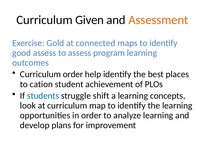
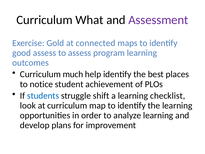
Given: Given -> What (89, 20)
Assessment colour: orange -> purple (158, 20)
Curriculum order: order -> much (73, 74)
cation: cation -> notice (41, 84)
concepts: concepts -> checklist (168, 96)
